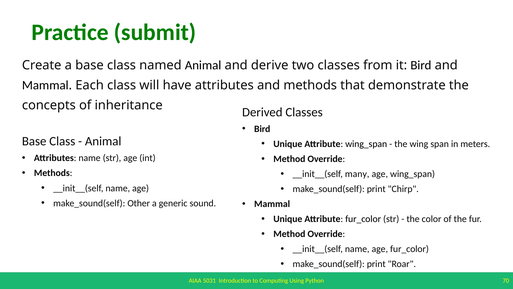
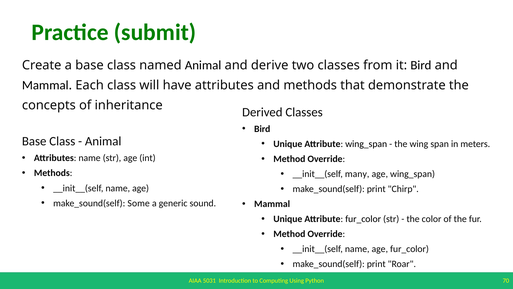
Other: Other -> Some (139, 203)
